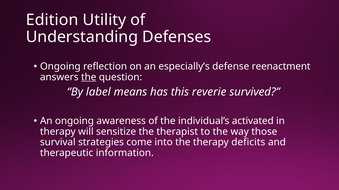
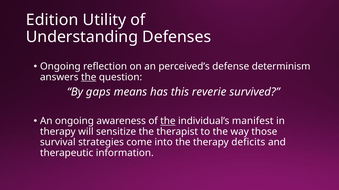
especially’s: especially’s -> perceived’s (184, 67)
reenactment: reenactment -> determinism (281, 67)
label: label -> gaps (98, 92)
the underline: none -> present (168, 121)
activated: activated -> manifest (253, 121)
